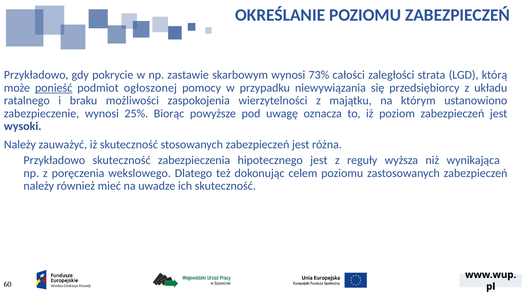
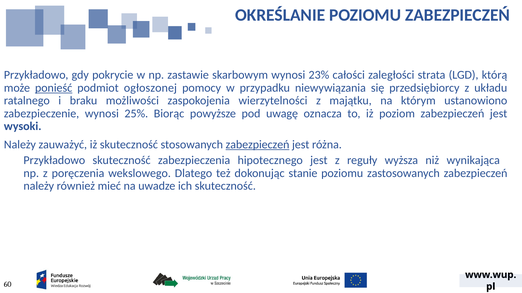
73%: 73% -> 23% (319, 75)
zabezpieczeń underline: none -> present (258, 145)
celem: celem -> stanie (303, 173)
